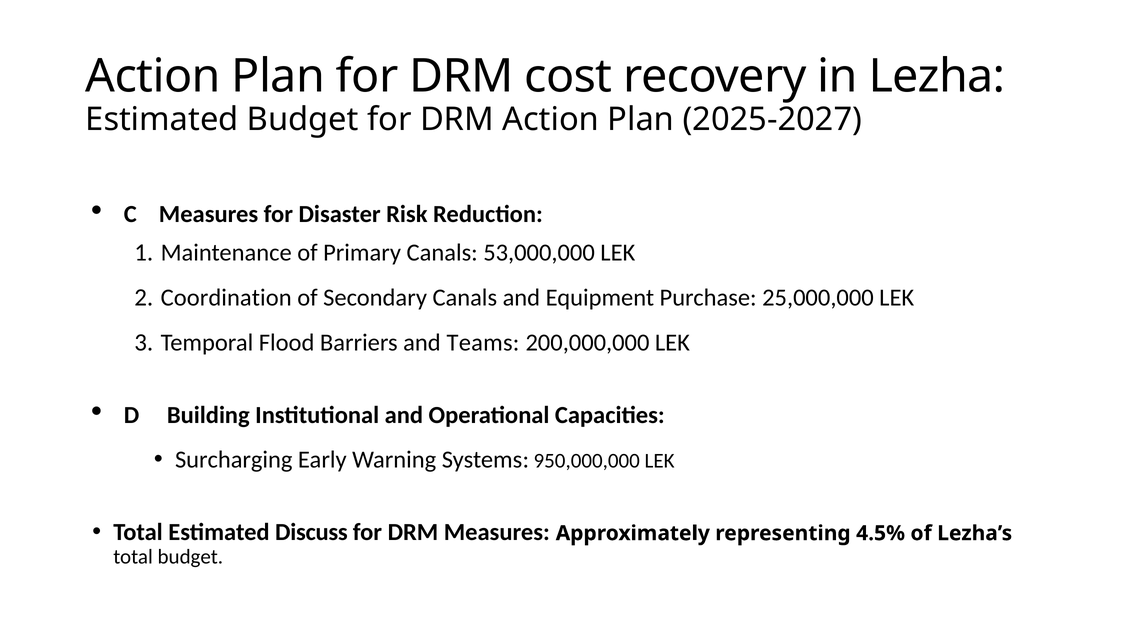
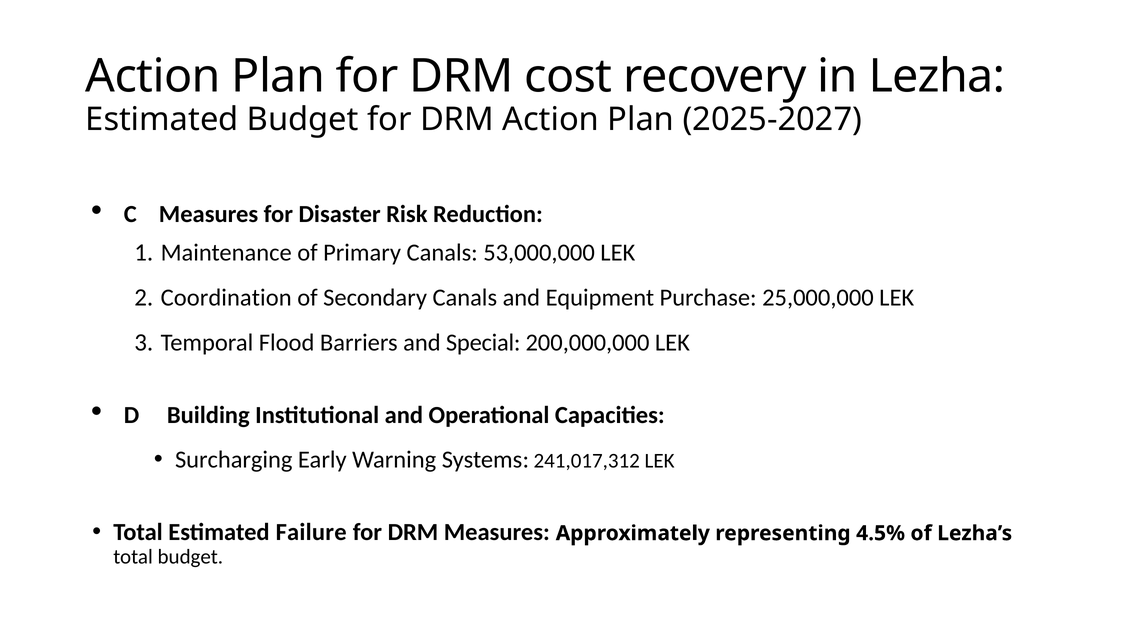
Teams: Teams -> Special (483, 343)
950,000,000: 950,000,000 -> 241,017,312 (587, 461)
Discuss: Discuss -> Failure (311, 533)
